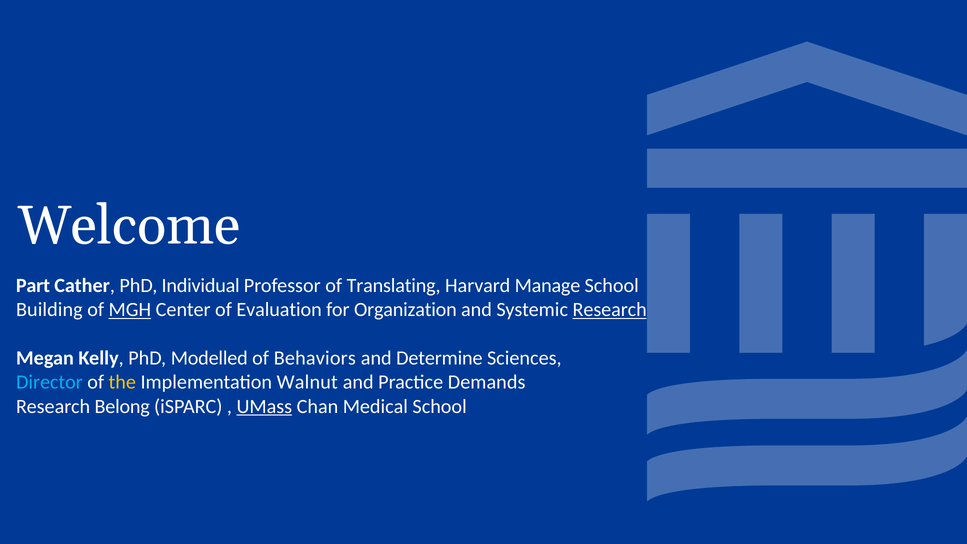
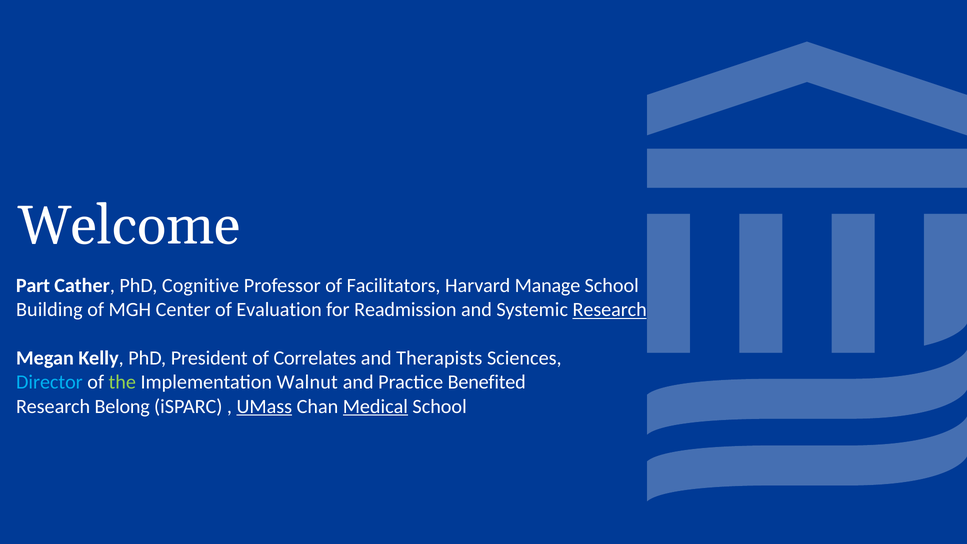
Individual: Individual -> Cognitive (200, 285)
Translating: Translating -> Facilitators (394, 285)
MGH underline: present -> none (130, 310)
Organization: Organization -> Readmission (405, 310)
Modelled: Modelled -> President (209, 358)
Behaviors: Behaviors -> Correlates (315, 358)
Determine: Determine -> Therapists (439, 358)
the colour: yellow -> light green (122, 382)
Demands: Demands -> Benefited (487, 382)
Medical underline: none -> present (375, 406)
